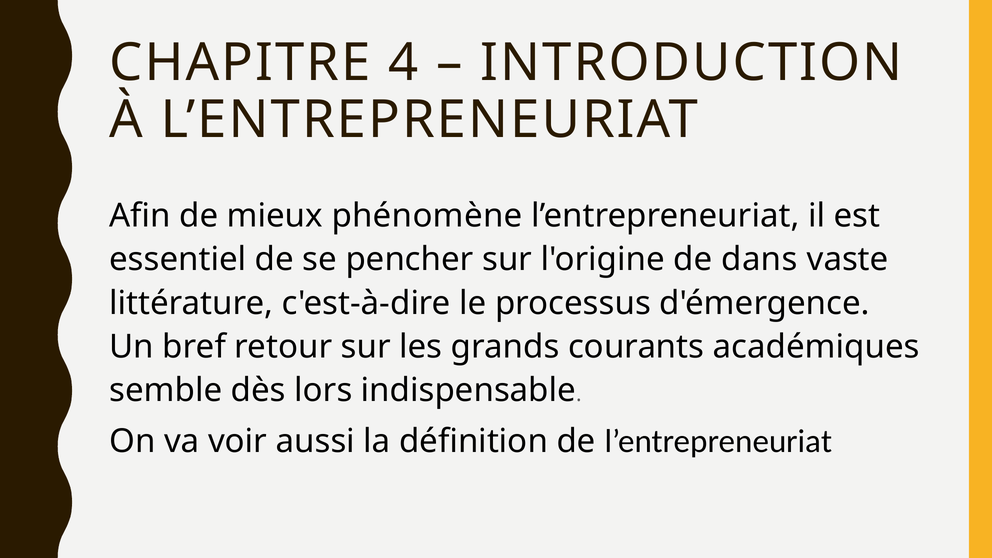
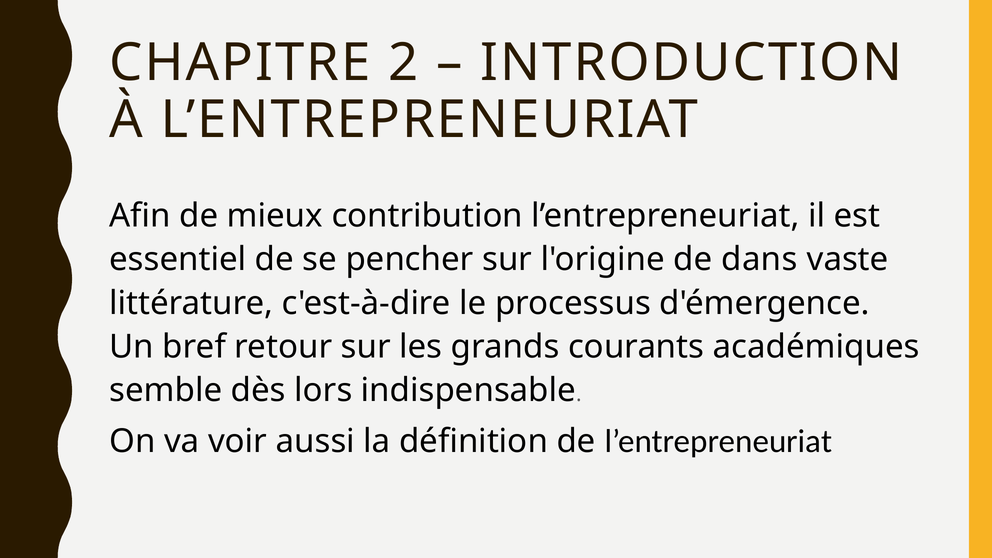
4: 4 -> 2 (403, 63)
phénomène: phénomène -> contribution (427, 216)
